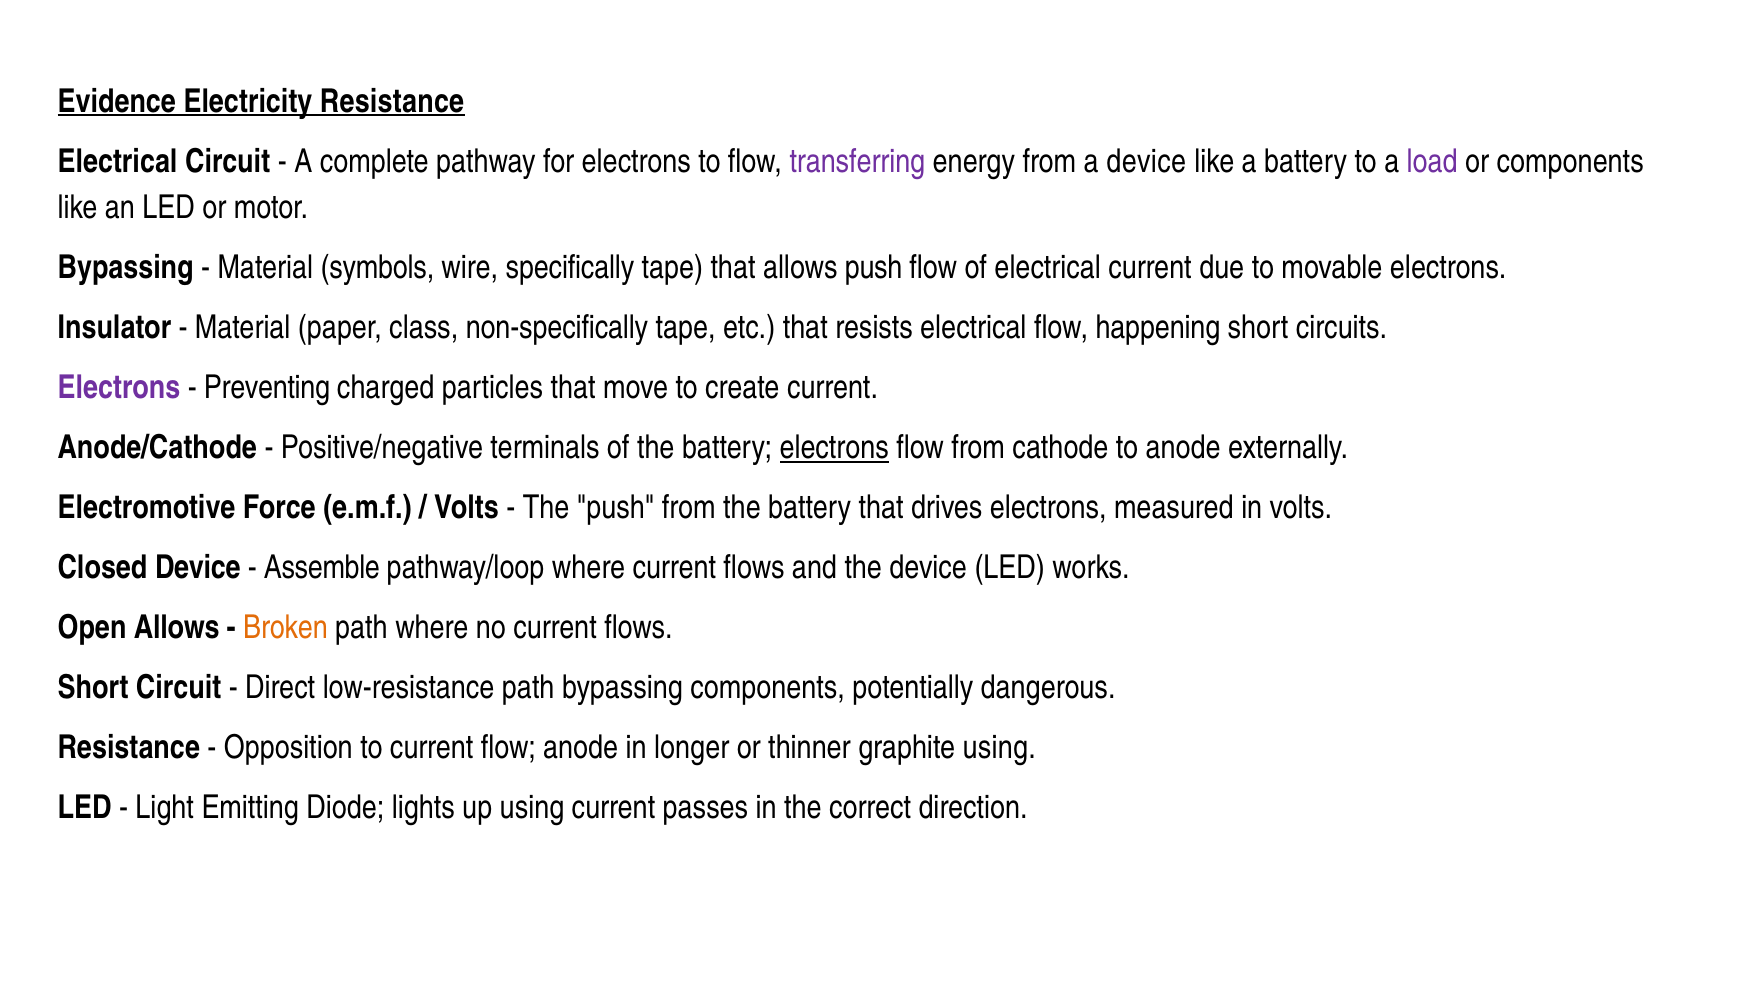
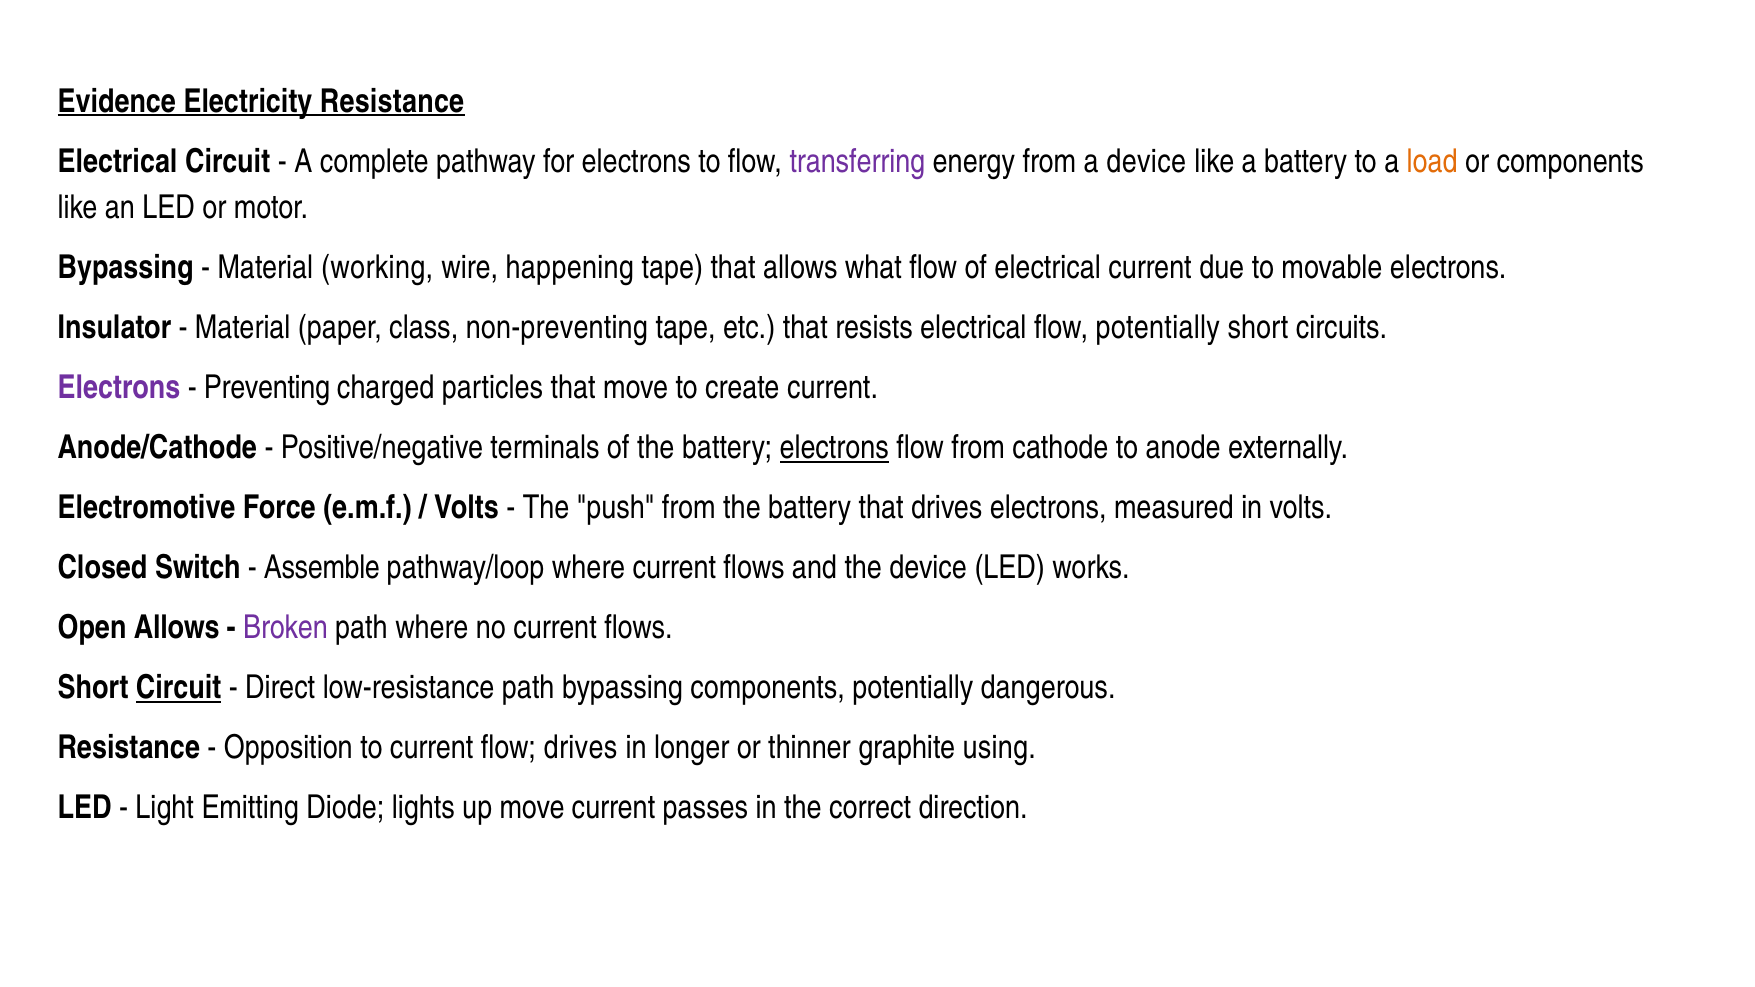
load colour: purple -> orange (1432, 162)
symbols: symbols -> working (377, 267)
specifically: specifically -> happening (570, 267)
allows push: push -> what (873, 267)
non-specifically: non-specifically -> non-preventing (557, 327)
flow happening: happening -> potentially (1158, 327)
Closed Device: Device -> Switch (198, 568)
Broken colour: orange -> purple (286, 628)
Circuit underline: none -> present (179, 688)
flow anode: anode -> drives (581, 748)
up using: using -> move (532, 808)
